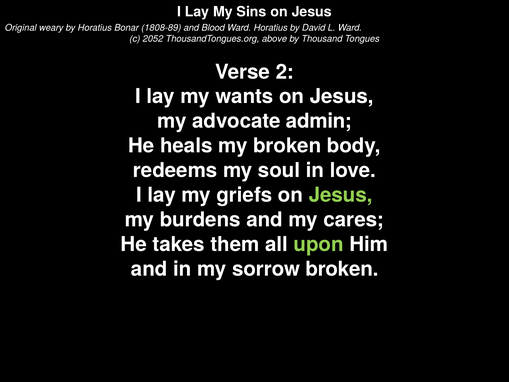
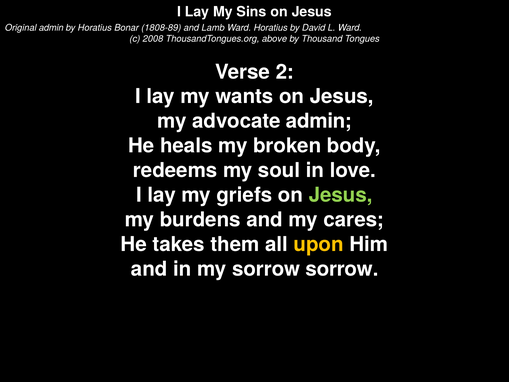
Original weary: weary -> admin (51, 28)
Blood: Blood -> Lamb (213, 28)
2052: 2052 -> 2008 (153, 39)
upon colour: light green -> yellow (319, 244)
sorrow broken: broken -> sorrow (342, 269)
